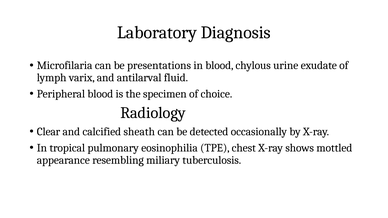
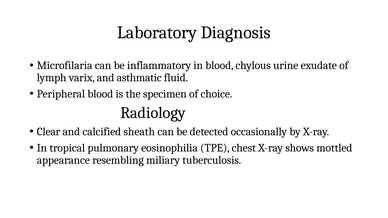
presentations: presentations -> inflammatory (159, 66)
antilarval: antilarval -> asthmatic (139, 78)
